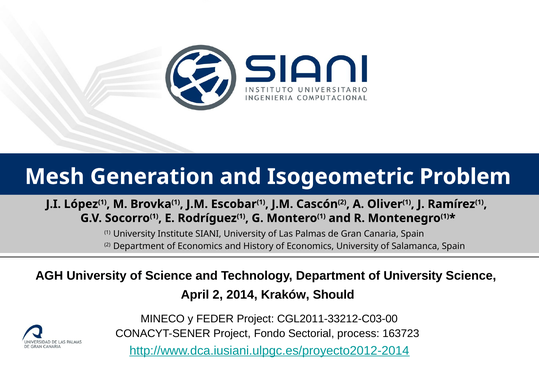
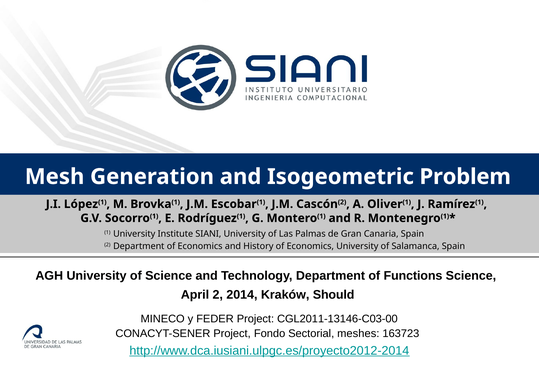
of University: University -> Functions (413, 276)
CGL2011-33212-C03-00: CGL2011-33212-C03-00 -> CGL2011-13146-C03-00 (337, 319)
process: process -> meshes (358, 334)
